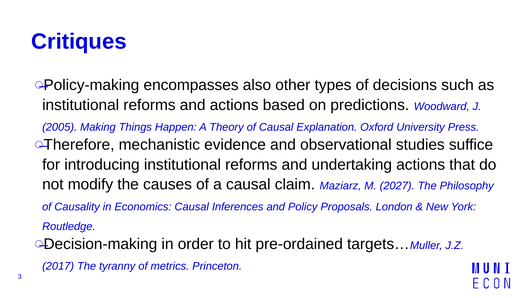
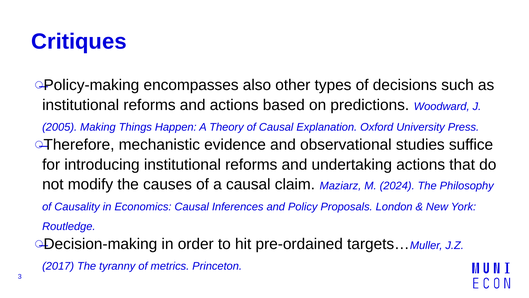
2027: 2027 -> 2024 (397, 186)
